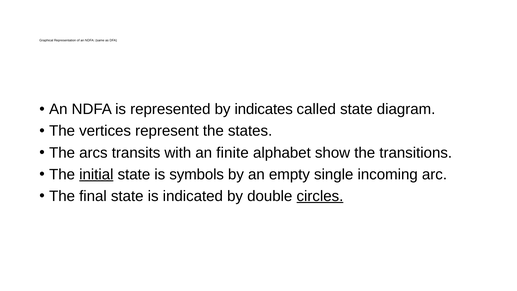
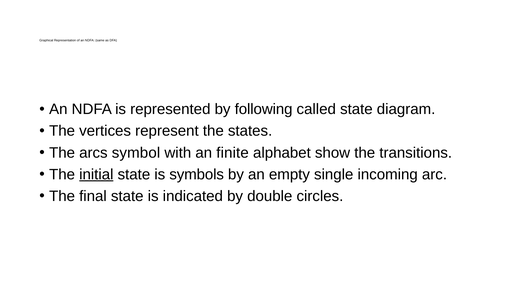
indicates: indicates -> following (264, 109)
transits: transits -> symbol (136, 153)
circles underline: present -> none (320, 196)
